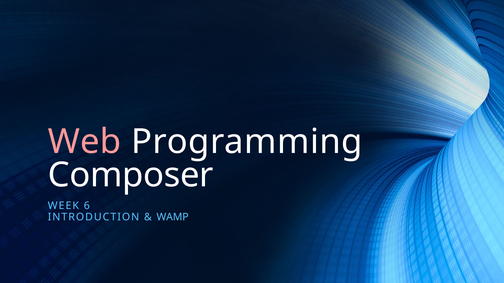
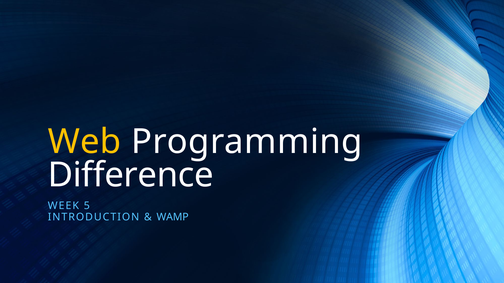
Web colour: pink -> yellow (84, 142)
Composer: Composer -> Difference (131, 175)
6: 6 -> 5 (87, 206)
